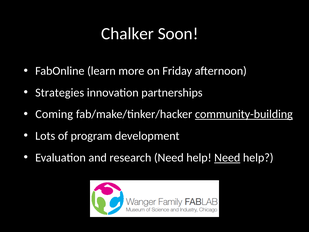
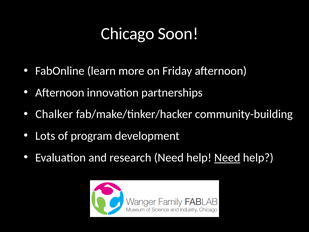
Chalker: Chalker -> Chicago (128, 34)
Strategies: Strategies -> Afternoon (60, 93)
Coming: Coming -> Chalker (54, 114)
community-building underline: present -> none (244, 114)
